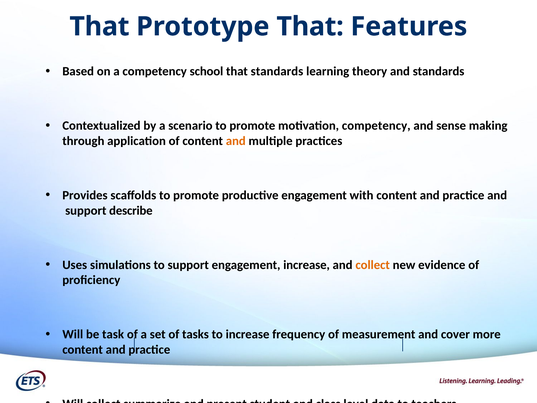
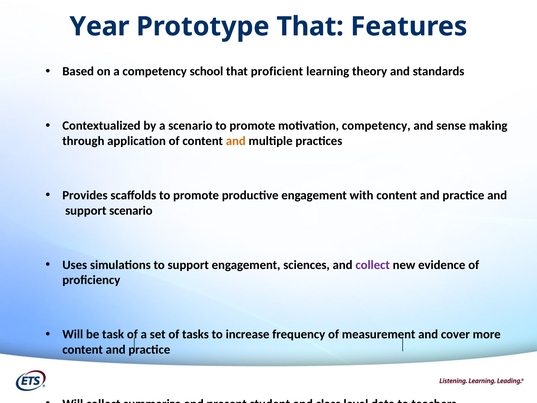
That: That -> Year (99, 26)
that standards: standards -> proficient (277, 71)
support describe: describe -> scenario (131, 210)
engagement increase: increase -> sciences (307, 265)
collect colour: orange -> purple (373, 265)
